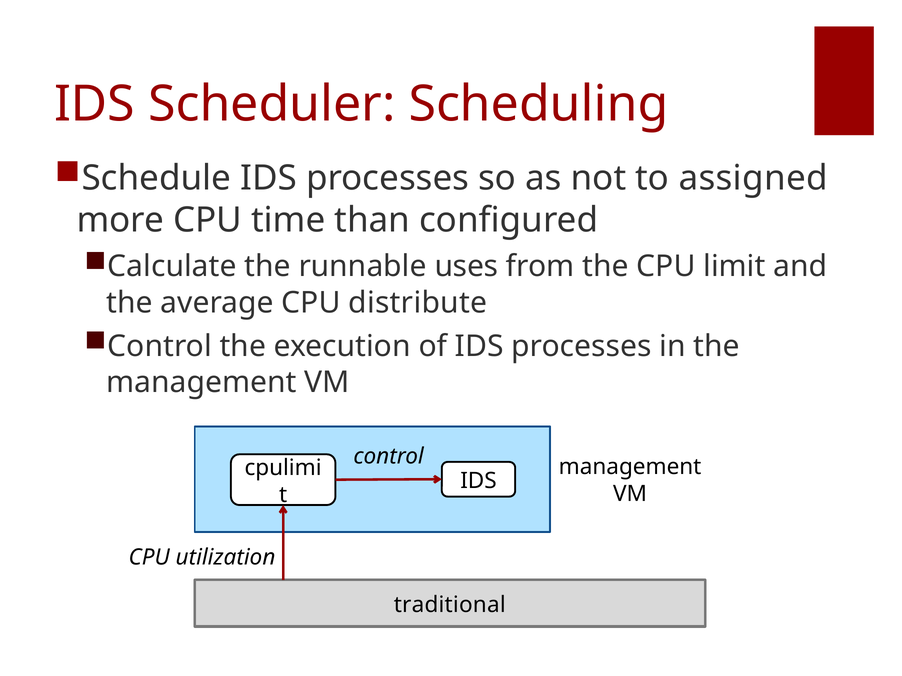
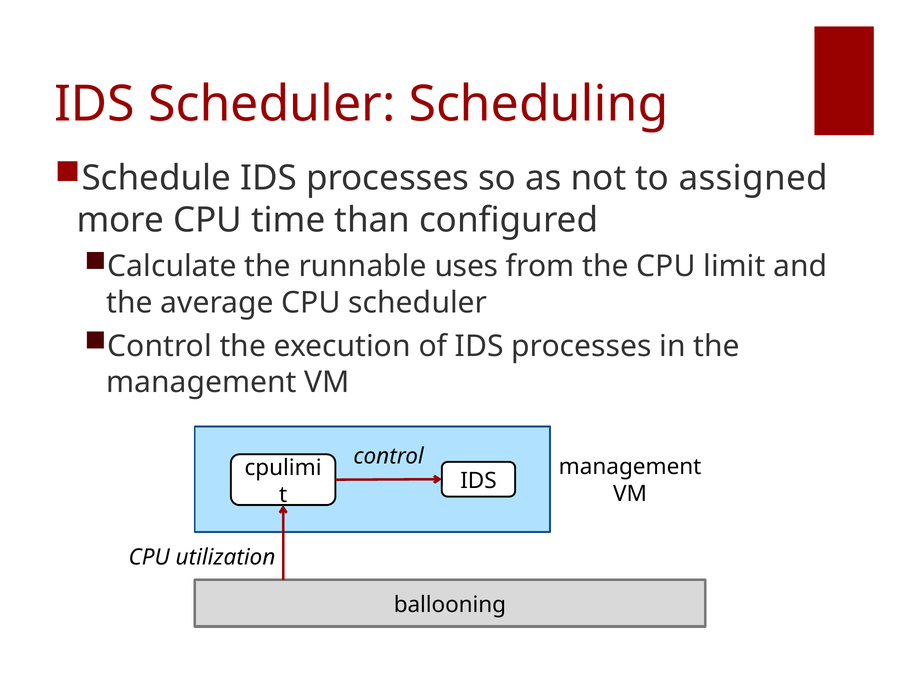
CPU distribute: distribute -> scheduler (418, 303)
traditional: traditional -> ballooning (450, 605)
